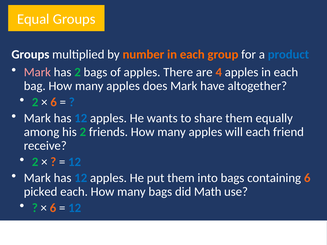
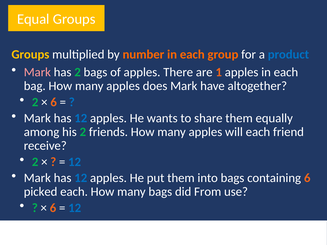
Groups colour: white -> yellow (30, 55)
4: 4 -> 1 (219, 72)
Math: Math -> From (208, 192)
